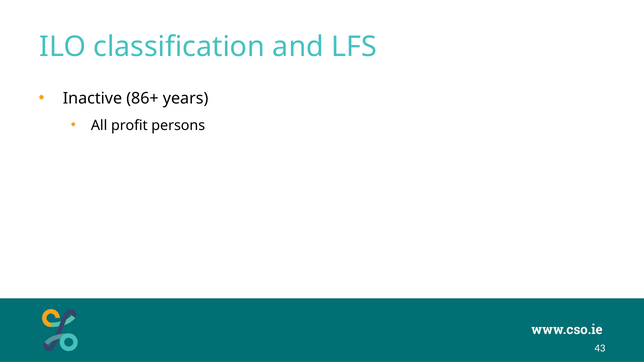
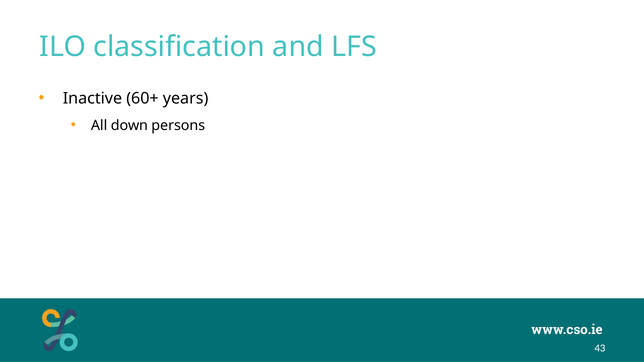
86+: 86+ -> 60+ (142, 99)
profit: profit -> down (129, 126)
